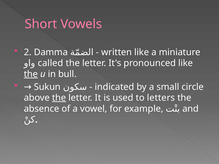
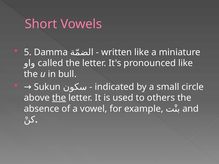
2: 2 -> 5 (28, 52)
the underline: present -> none (31, 74)
letters: letters -> others (161, 98)
